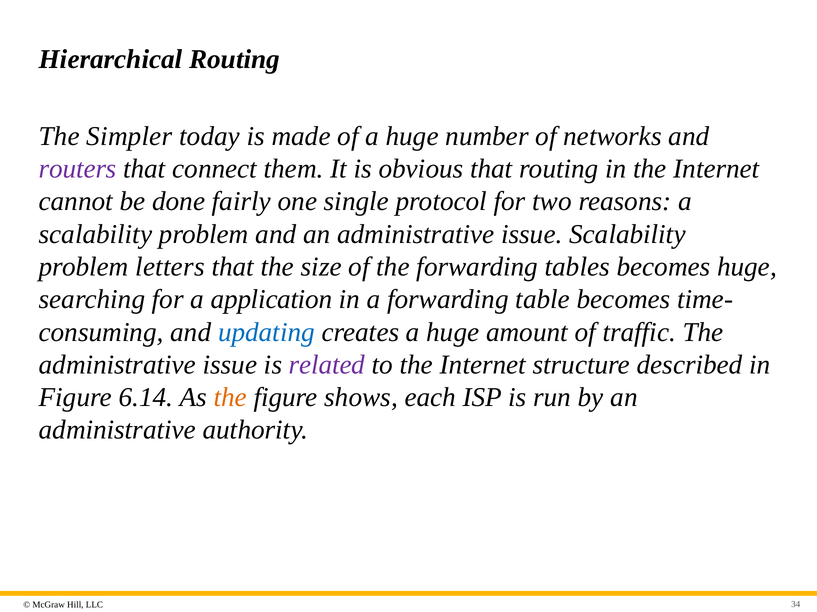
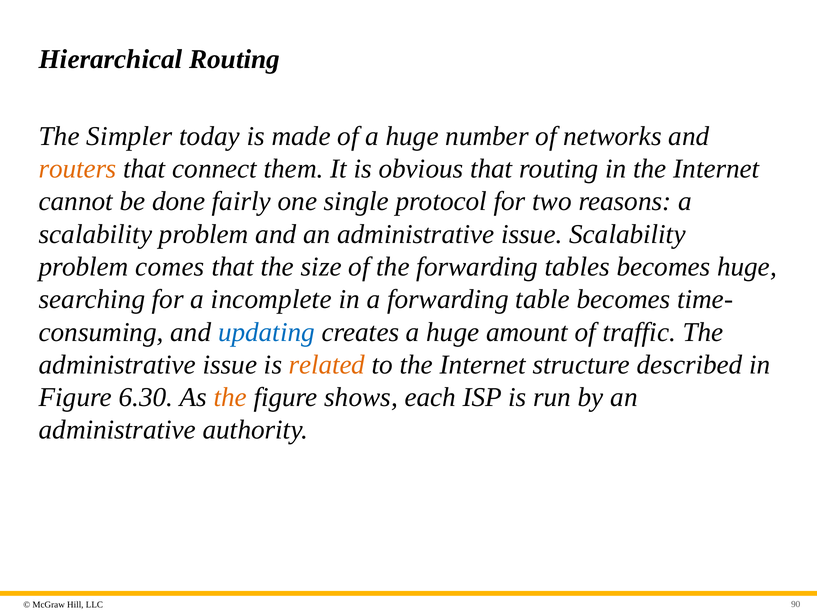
routers colour: purple -> orange (78, 169)
letters: letters -> comes (170, 267)
application: application -> incomplete (271, 300)
related colour: purple -> orange (327, 365)
6.14: 6.14 -> 6.30 (146, 398)
34: 34 -> 90 (796, 605)
